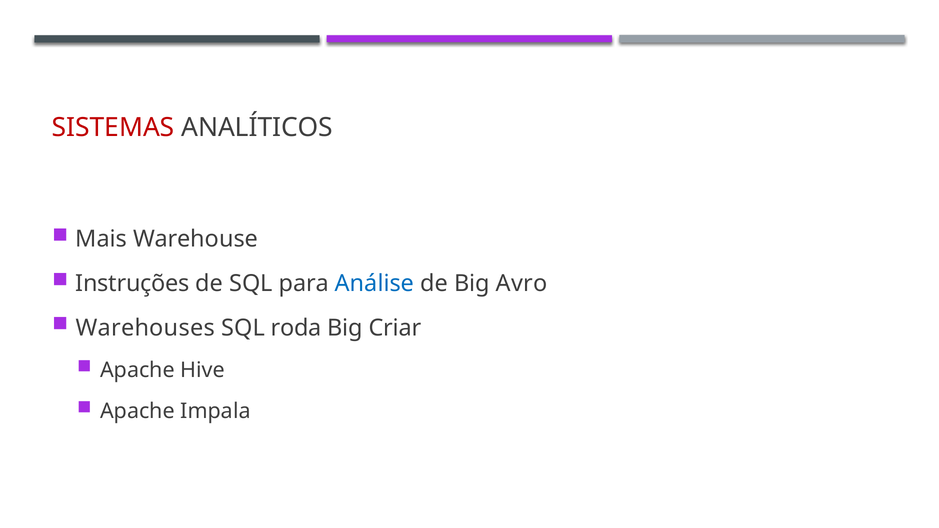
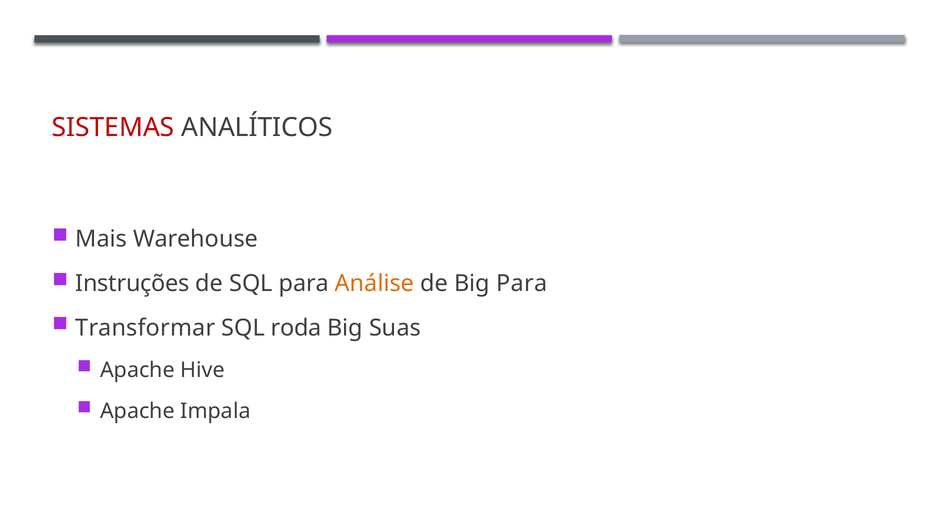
Análise colour: blue -> orange (375, 284)
Big Avro: Avro -> Para (522, 284)
Warehouses: Warehouses -> Transformar (145, 328)
Criar: Criar -> Suas (395, 328)
